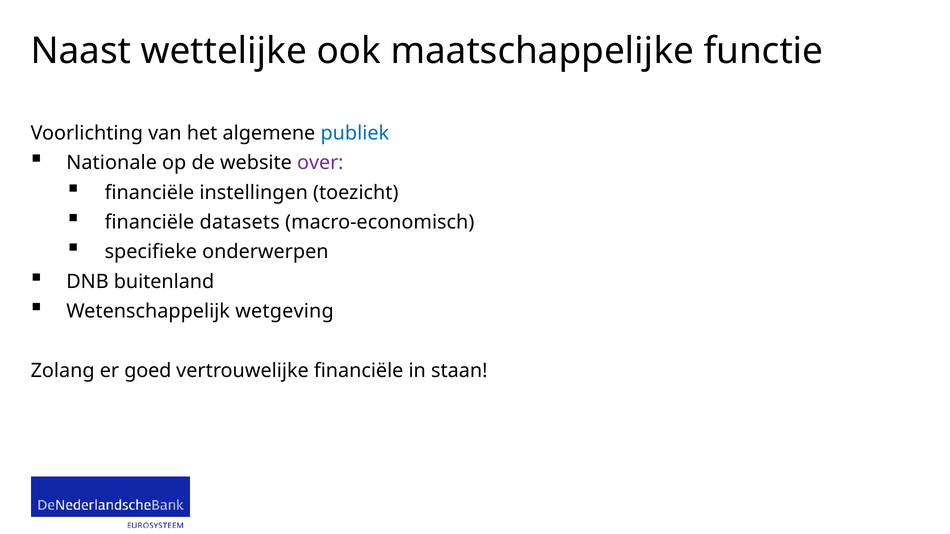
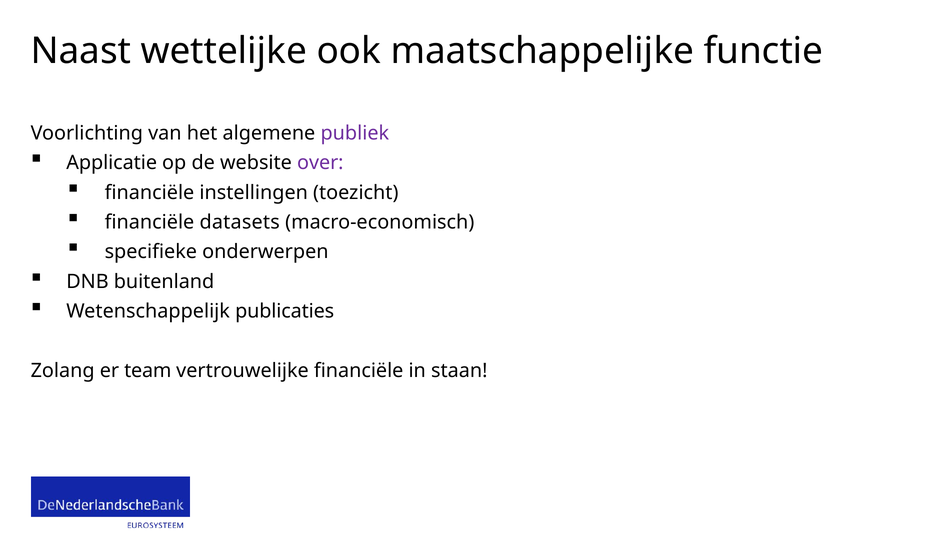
publiek colour: blue -> purple (355, 133)
Nationale: Nationale -> Applicatie (112, 163)
wetgeving: wetgeving -> publicaties (285, 311)
goed: goed -> team (148, 371)
